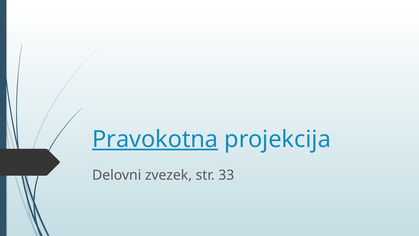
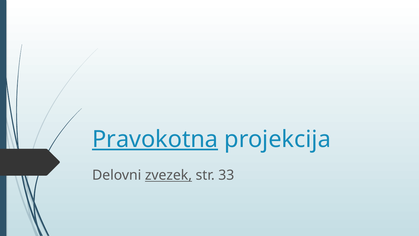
zvezek underline: none -> present (168, 175)
